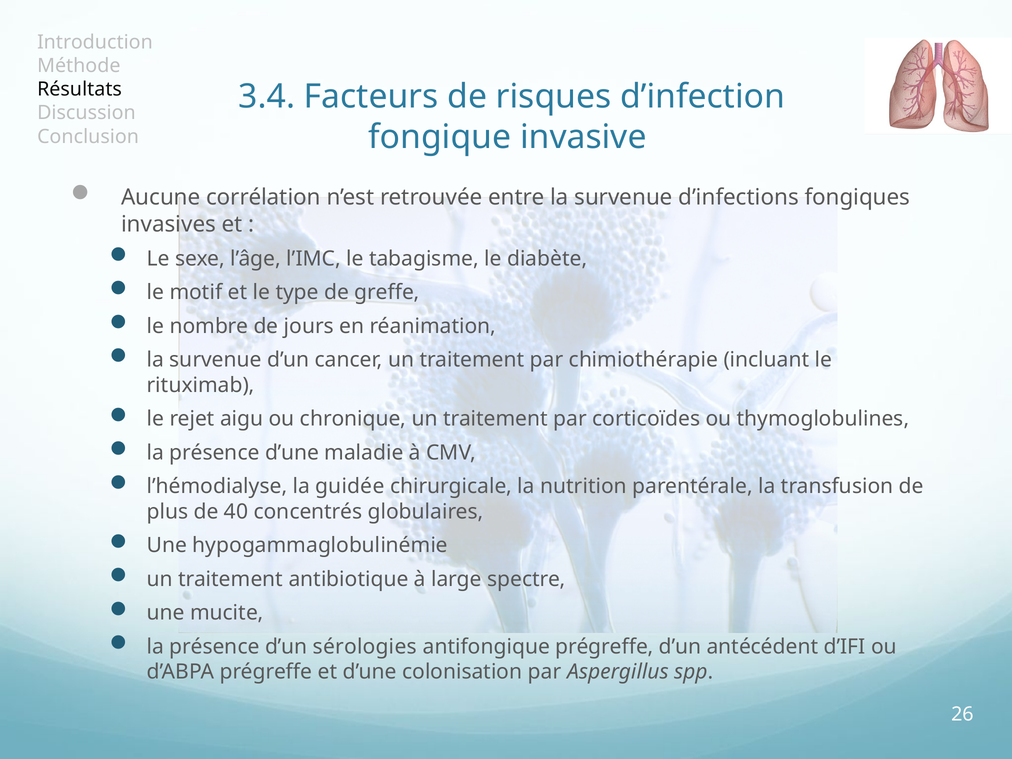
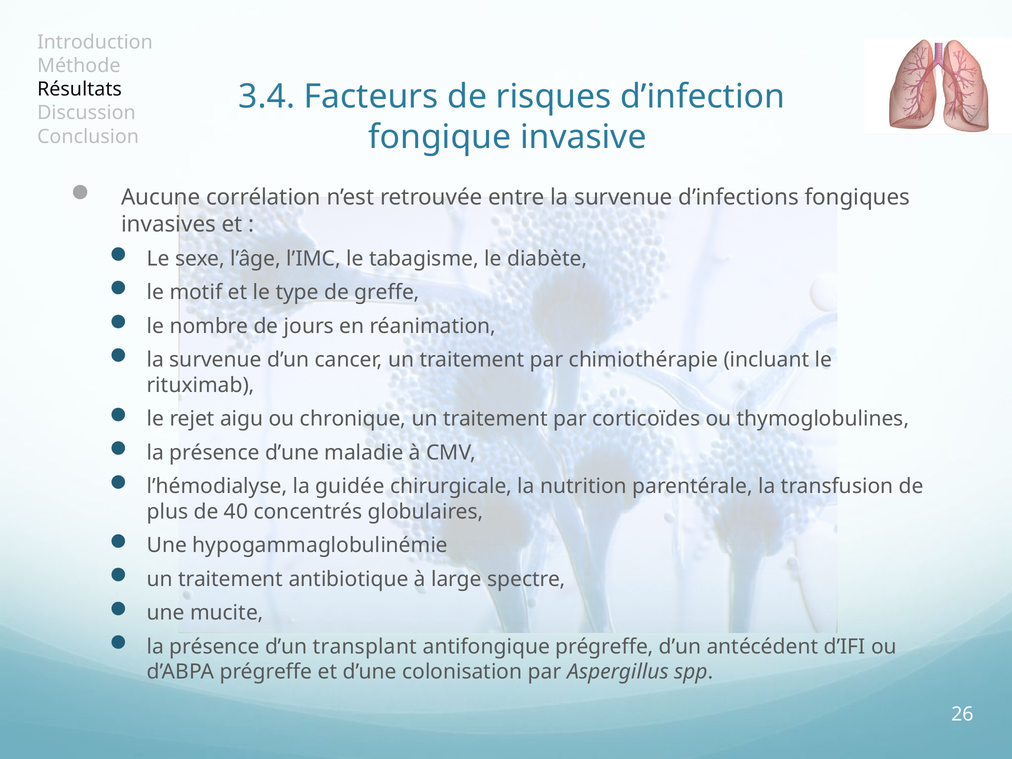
sérologies: sérologies -> transplant (365, 647)
